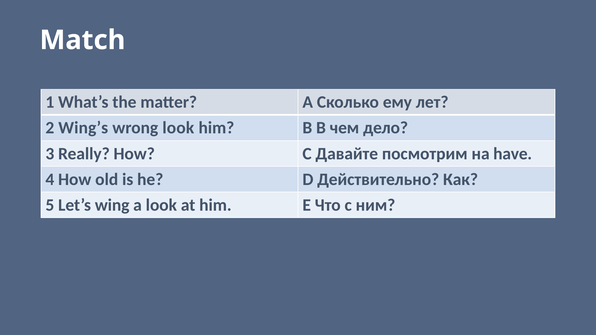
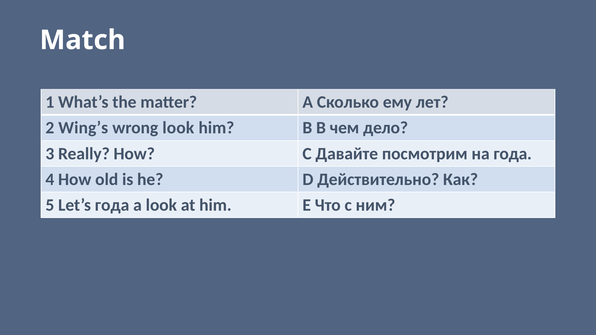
на have: have -> года (513, 154)
Let’s wing: wing -> года (112, 205)
